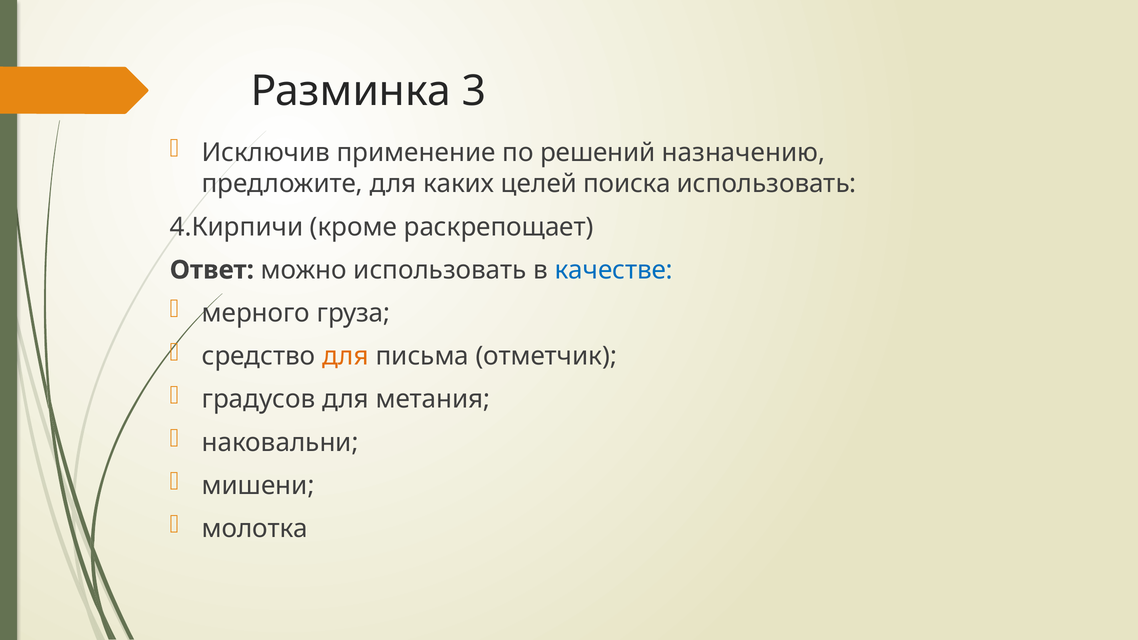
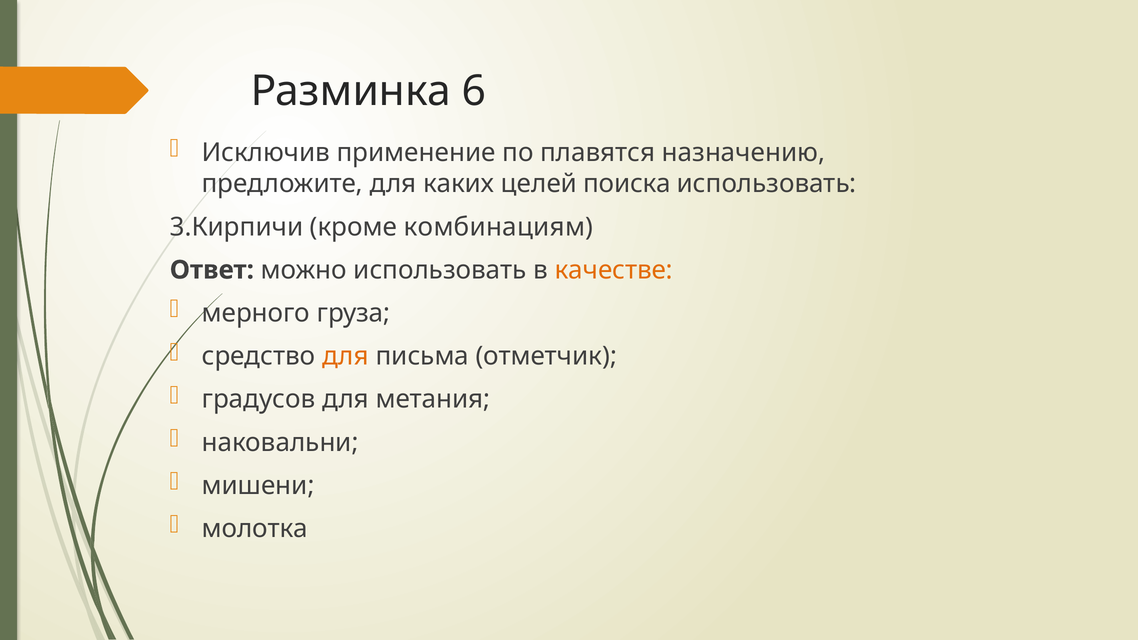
3: 3 -> 6 (474, 91)
решений: решений -> плавятся (598, 153)
4.Кирпичи: 4.Кирпичи -> 3.Кирпичи (236, 227)
раскрепощает: раскрепощает -> комбинациям (499, 227)
качестве colour: blue -> orange (614, 270)
